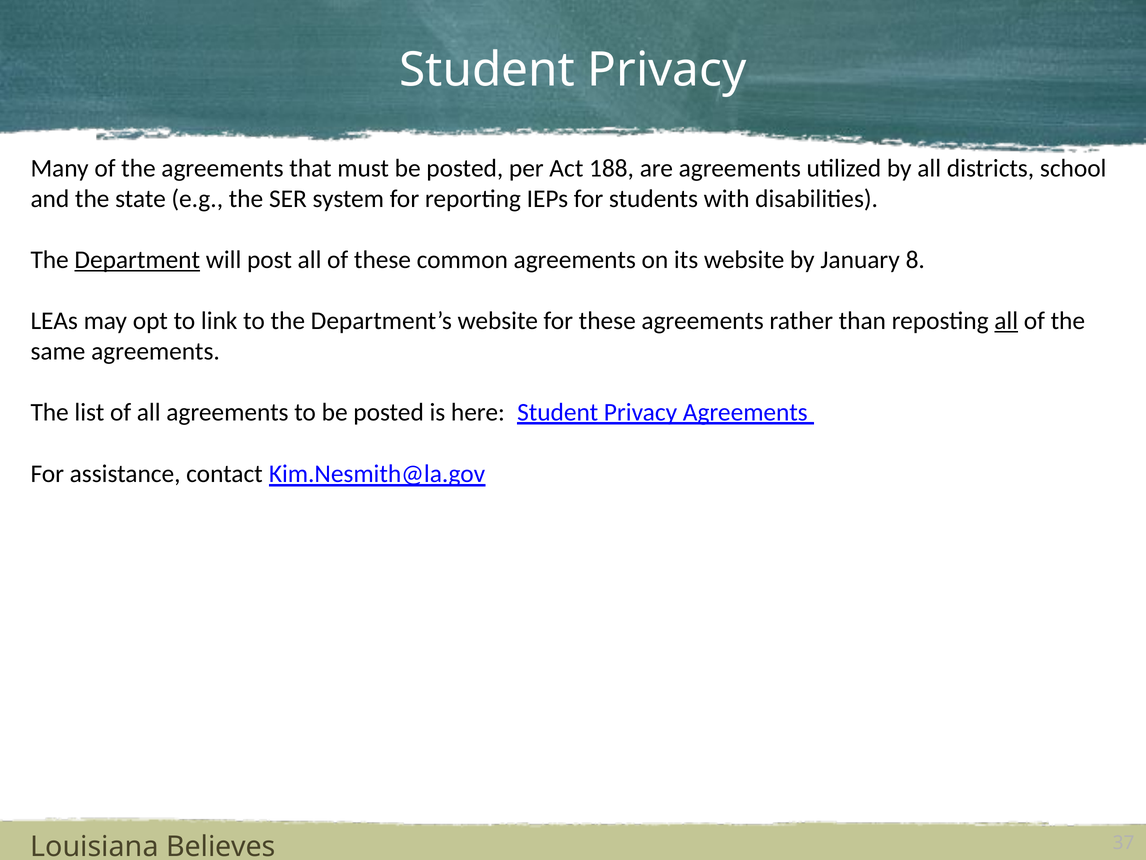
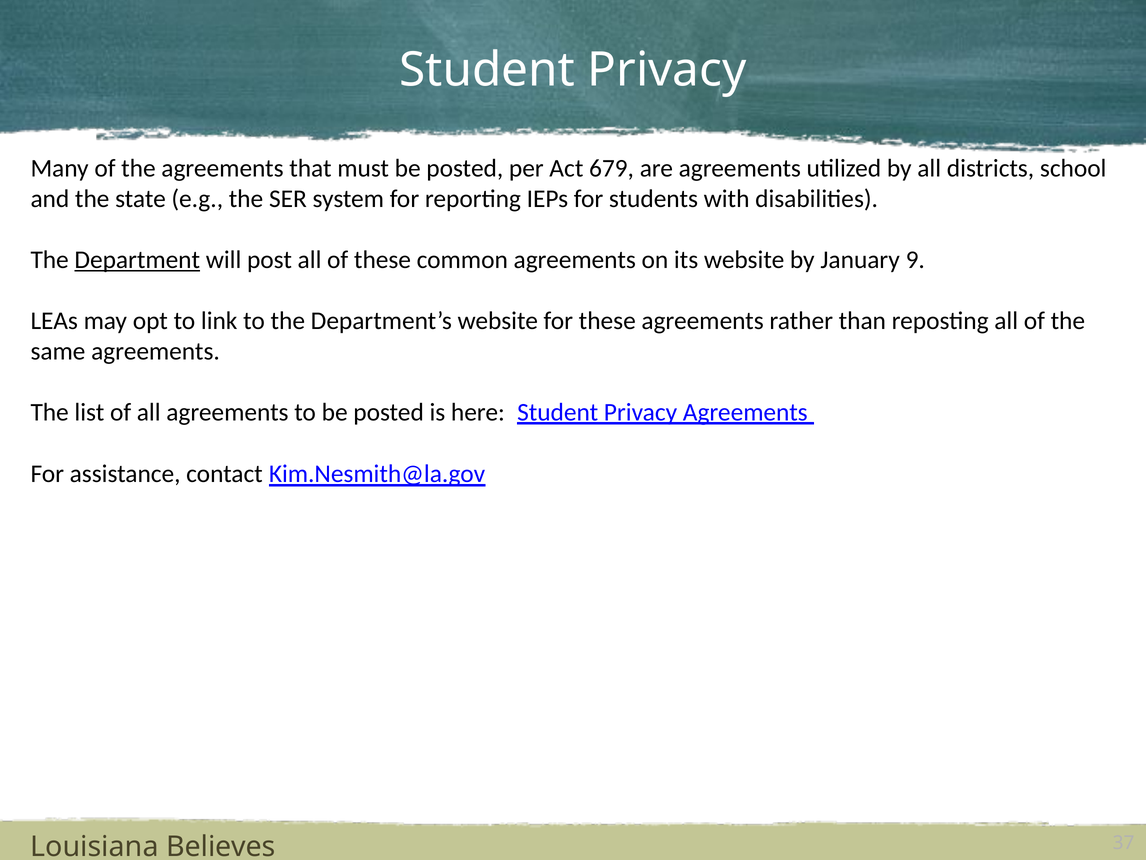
188: 188 -> 679 (611, 168)
8: 8 -> 9 (915, 260)
all underline: present -> none (1006, 321)
